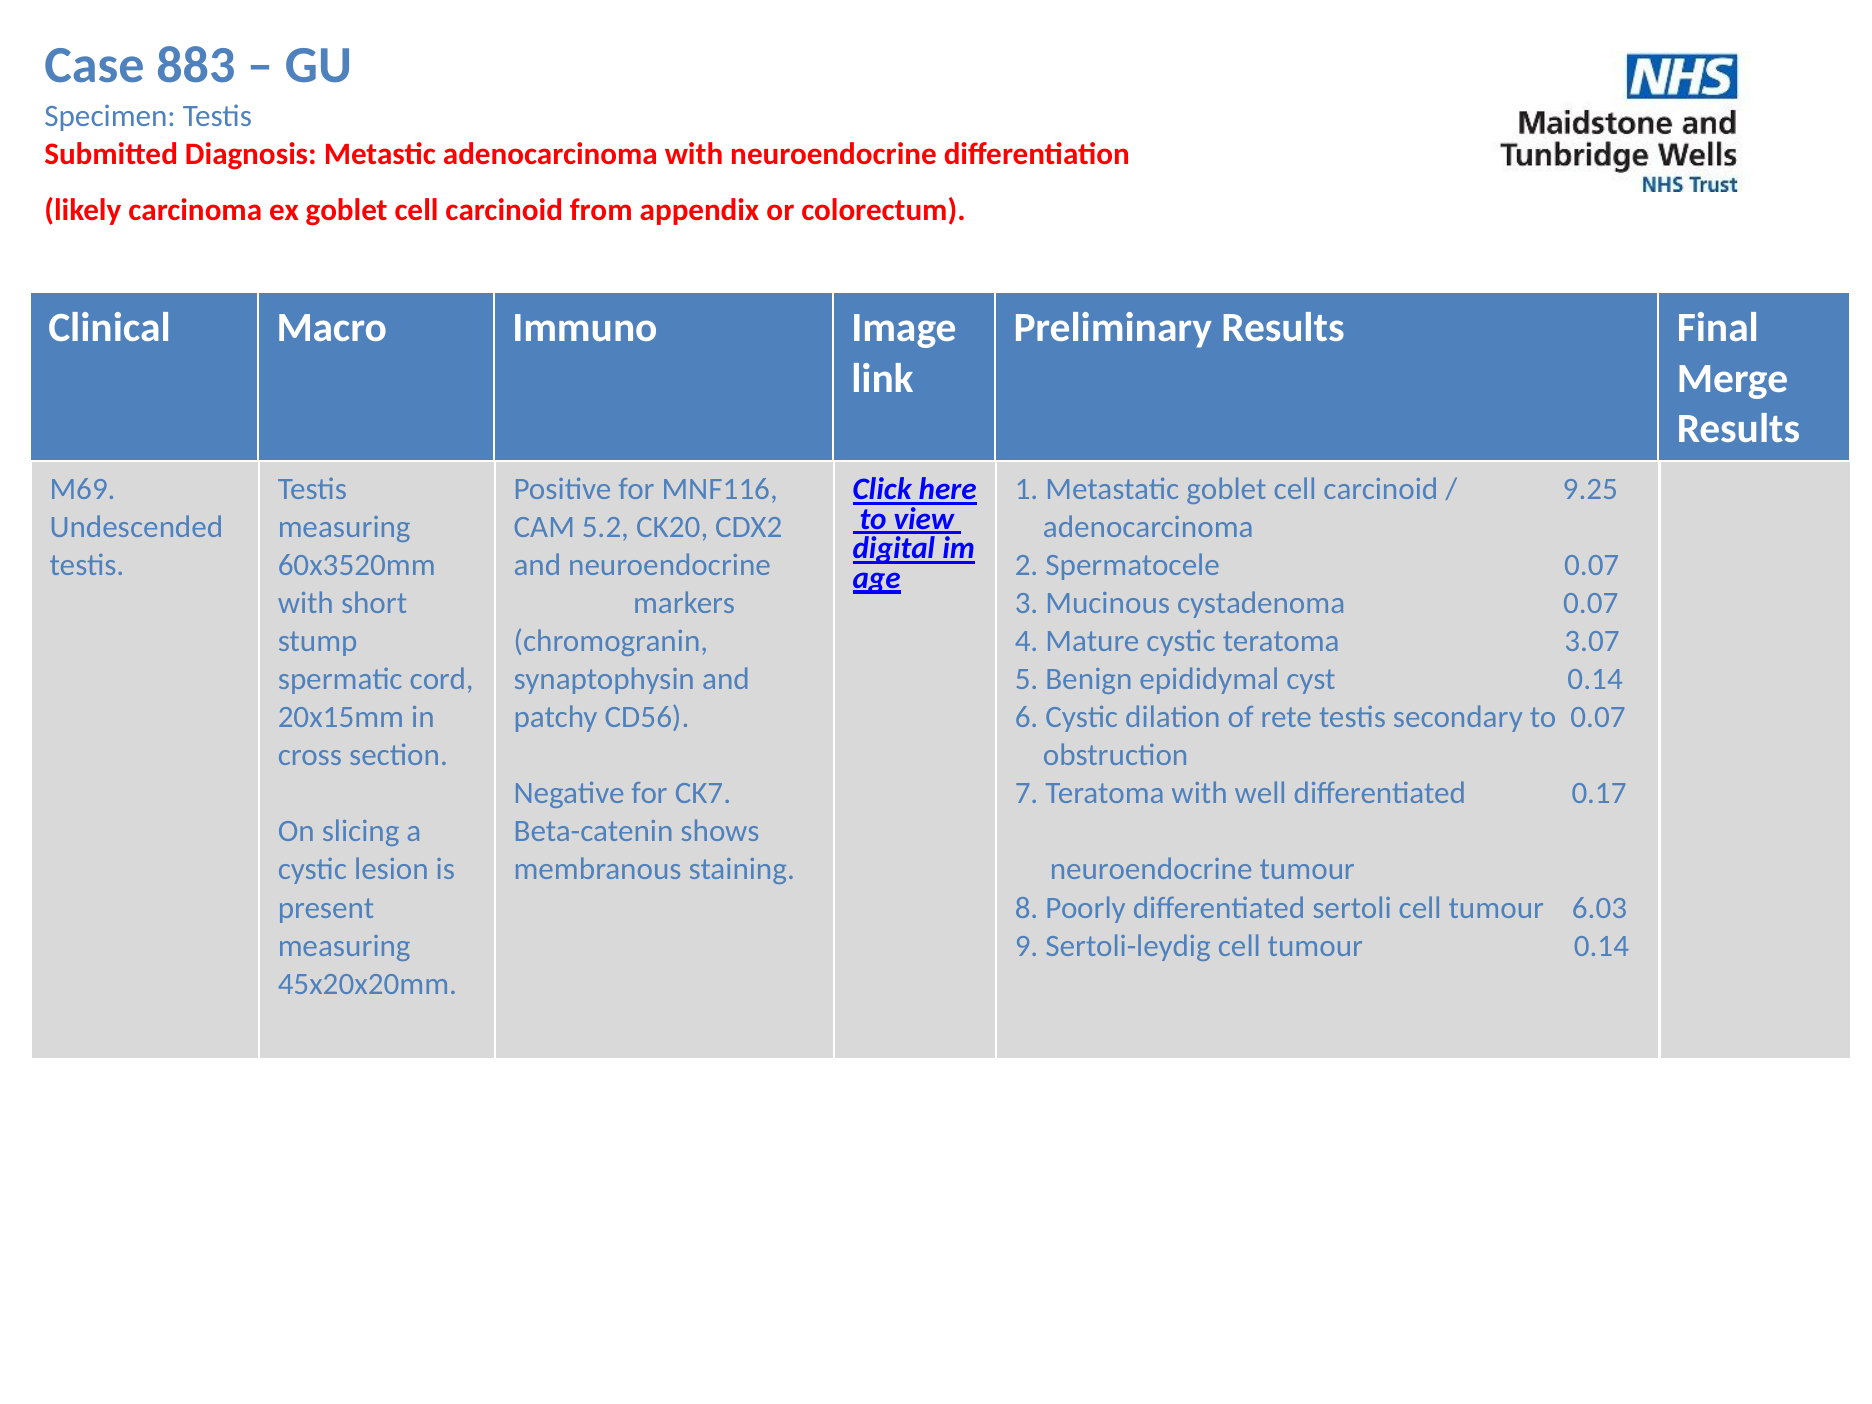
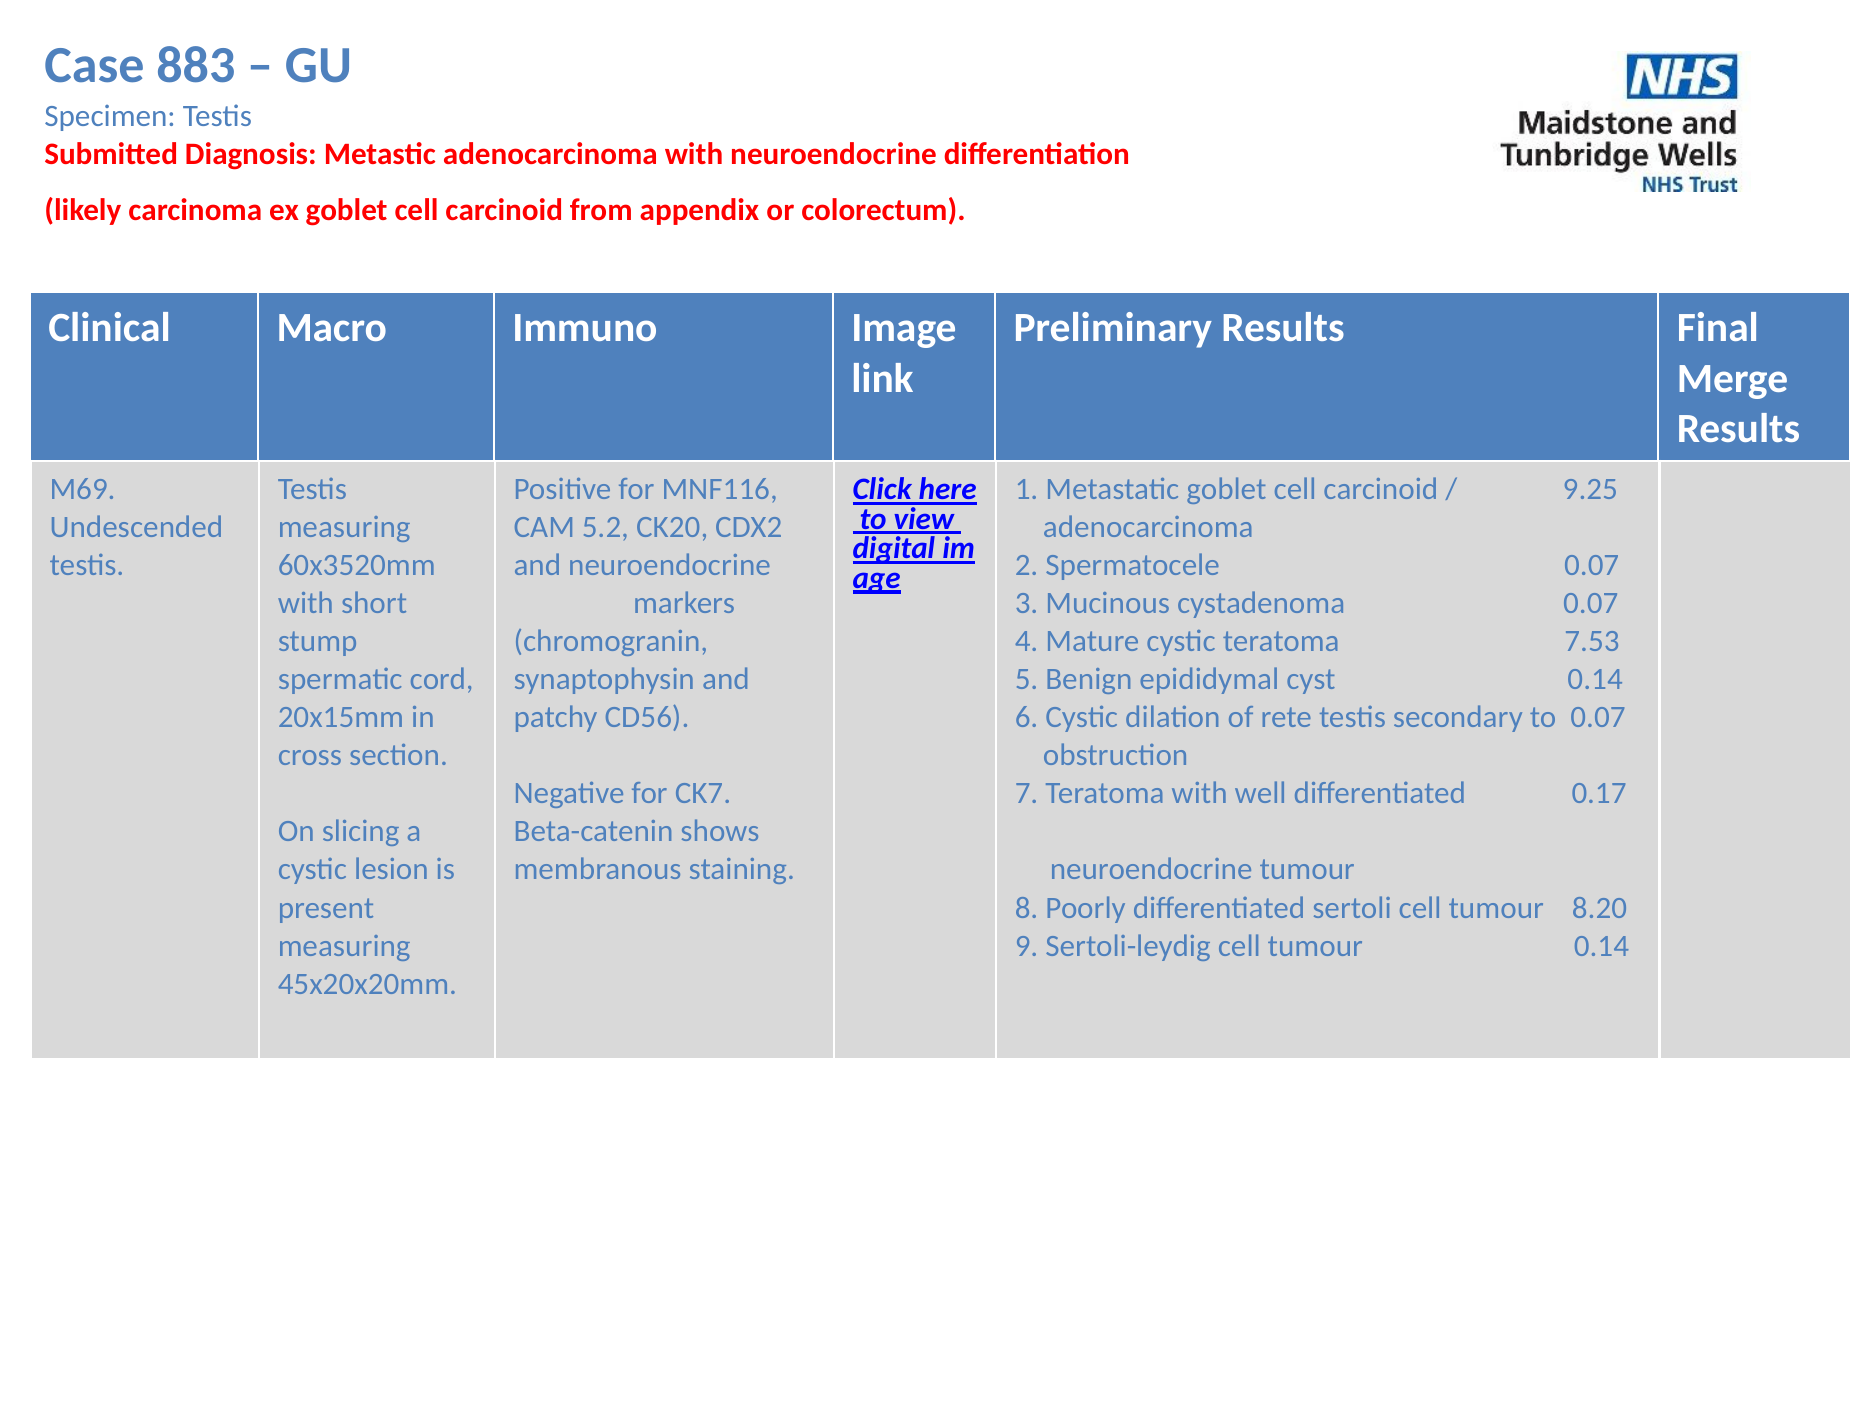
3.07: 3.07 -> 7.53 (1592, 642)
6.03: 6.03 -> 8.20 (1600, 908)
